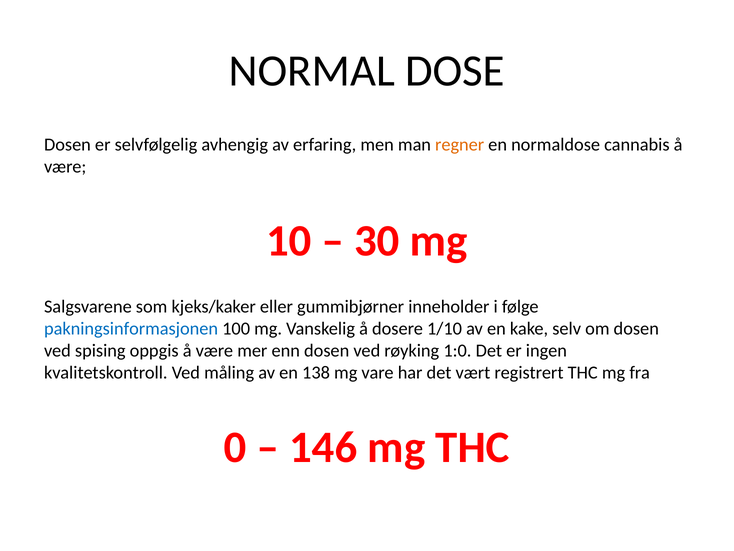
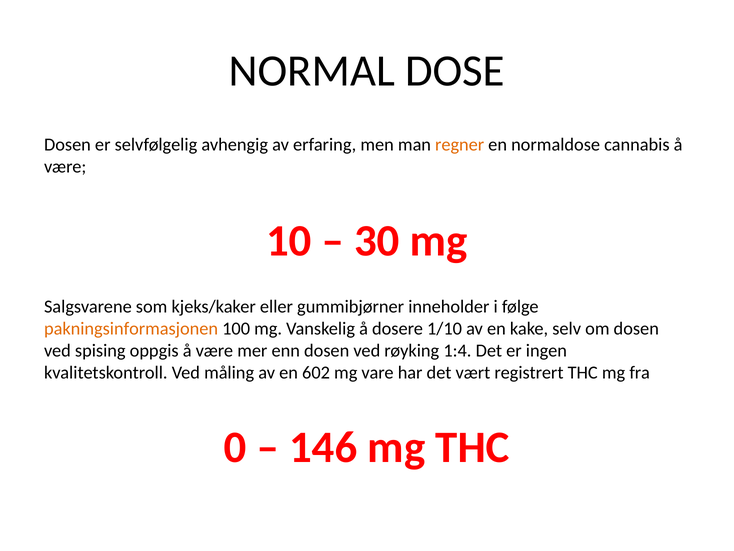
pakningsinformasjonen colour: blue -> orange (131, 328)
1:0: 1:0 -> 1:4 (457, 350)
138: 138 -> 602 (316, 372)
